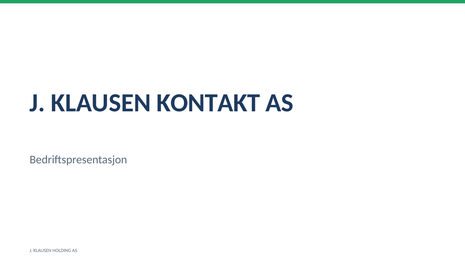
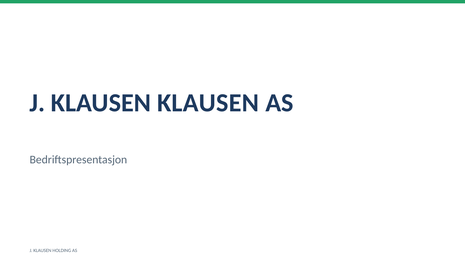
KLAUSEN KONTAKT: KONTAKT -> KLAUSEN (208, 103)
